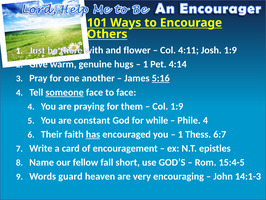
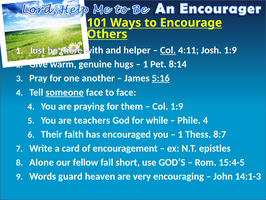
flower: flower -> helper (137, 50)
Col underline: none -> present (168, 50)
4:14: 4:14 -> 8:14 (178, 64)
constant: constant -> teachers (92, 120)
has underline: present -> none (93, 134)
6:7: 6:7 -> 8:7 (220, 134)
Name: Name -> Alone (42, 162)
